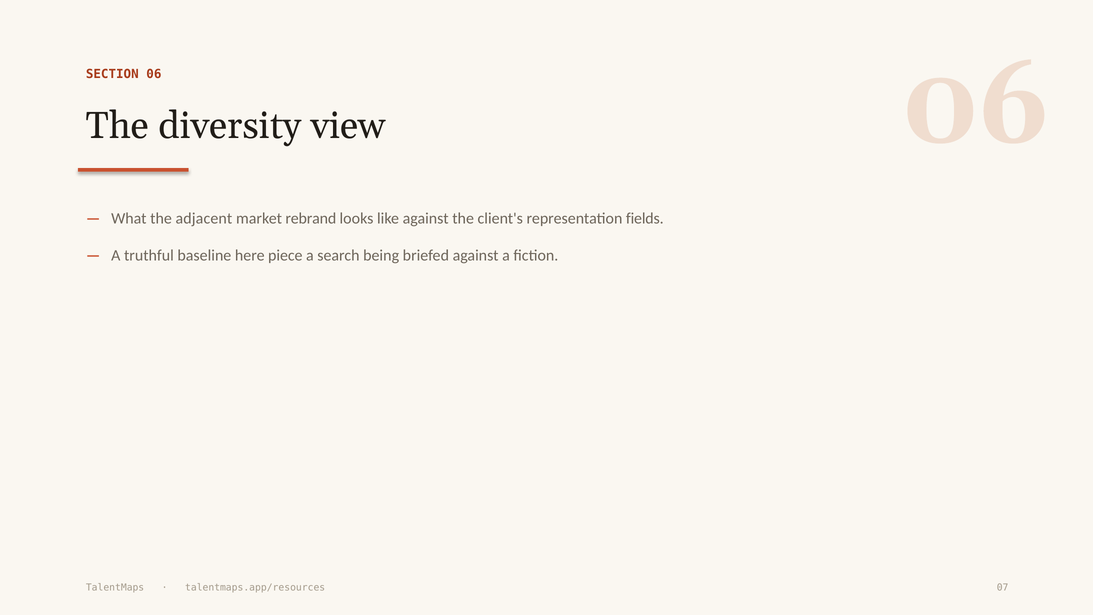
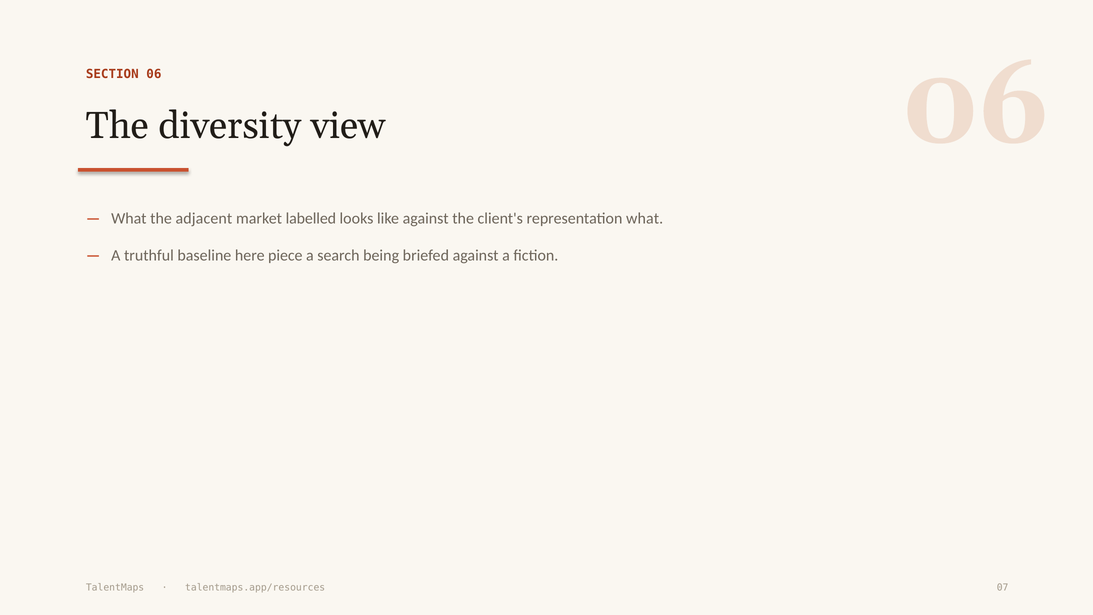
rebrand: rebrand -> labelled (311, 218)
representation fields: fields -> what (645, 218)
